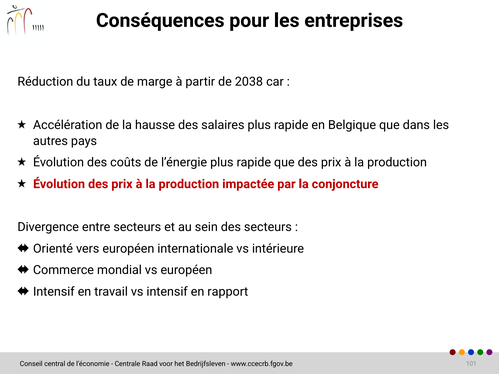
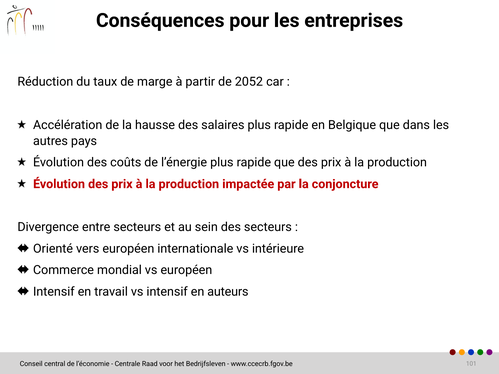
2038: 2038 -> 2052 (249, 82)
rapport: rapport -> auteurs (228, 292)
